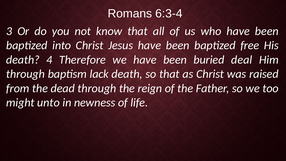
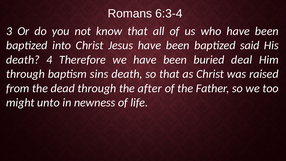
free: free -> said (250, 45)
lack: lack -> sins (99, 74)
reign: reign -> after (150, 88)
